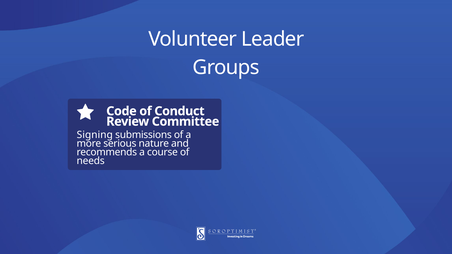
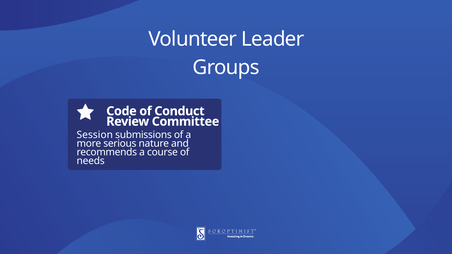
Signing: Signing -> Session (95, 135)
